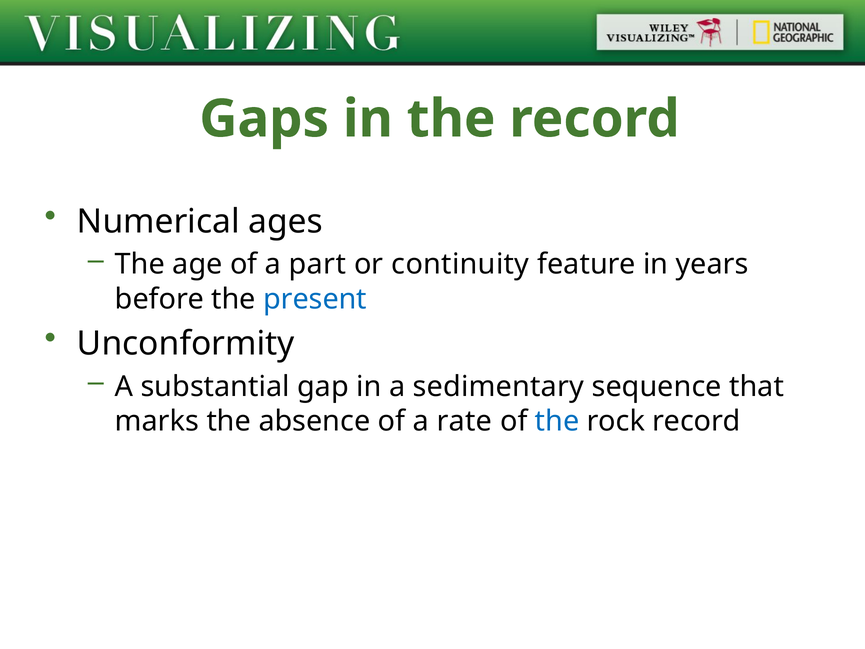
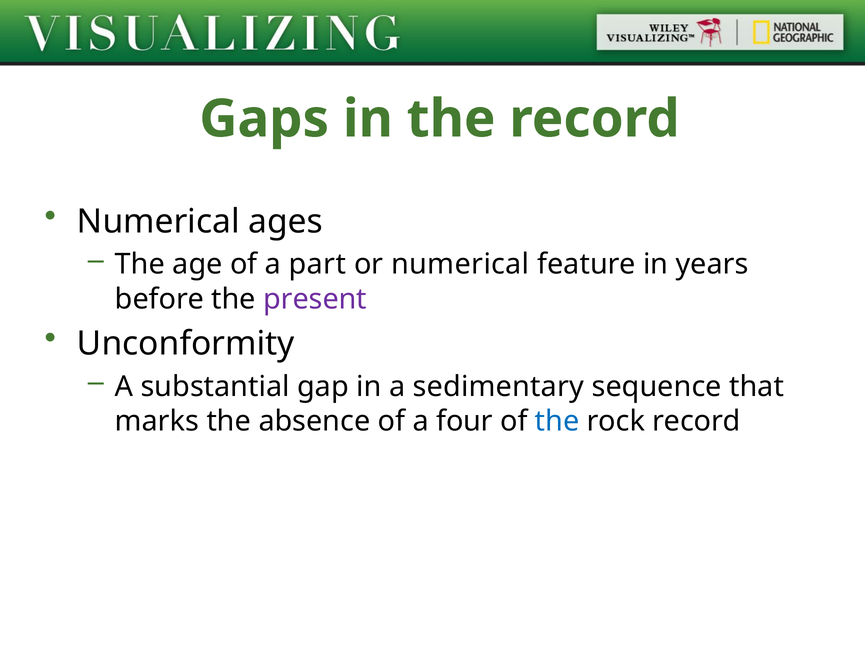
or continuity: continuity -> numerical (460, 264)
present colour: blue -> purple (315, 299)
rate: rate -> four (465, 421)
